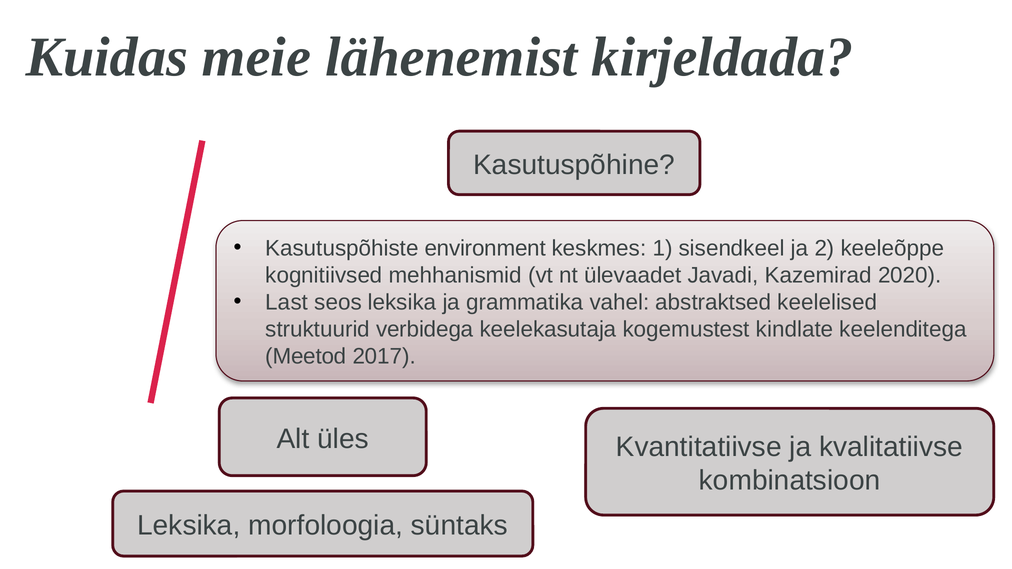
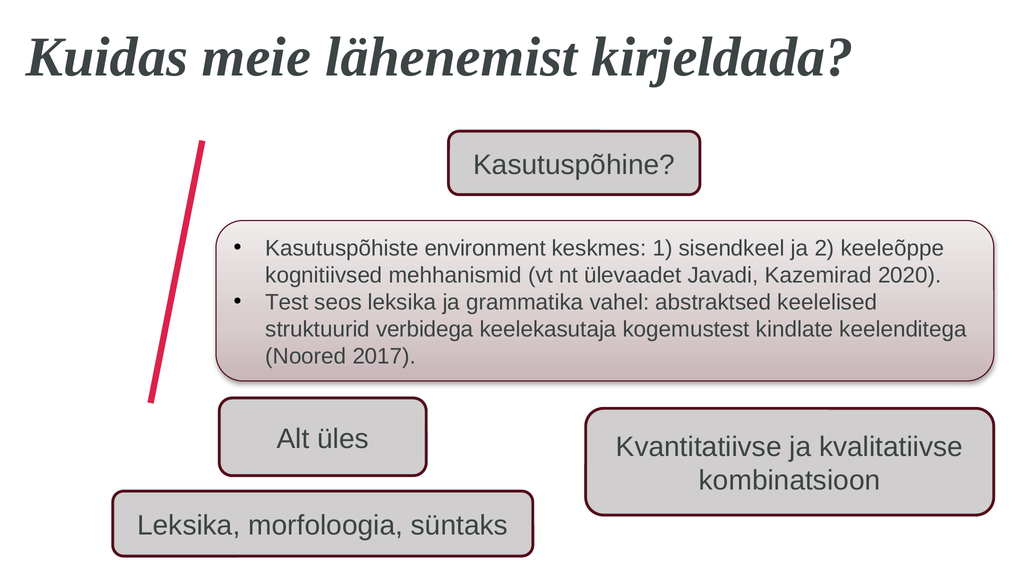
Last: Last -> Test (287, 302)
Meetod: Meetod -> Noored (306, 356)
